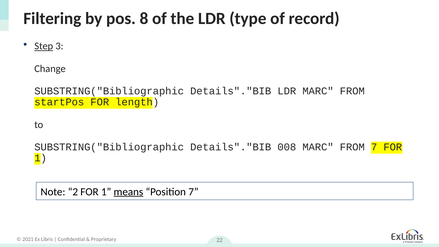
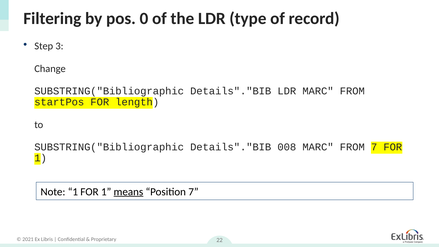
8: 8 -> 0 (144, 18)
Step underline: present -> none (44, 46)
Note 2: 2 -> 1 (73, 192)
